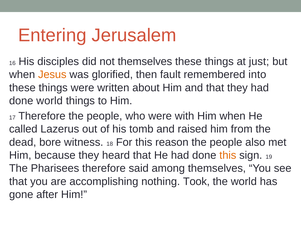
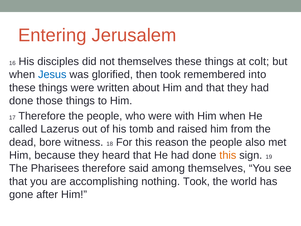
just: just -> colt (259, 61)
Jesus colour: orange -> blue (52, 75)
then fault: fault -> took (170, 75)
done world: world -> those (50, 101)
